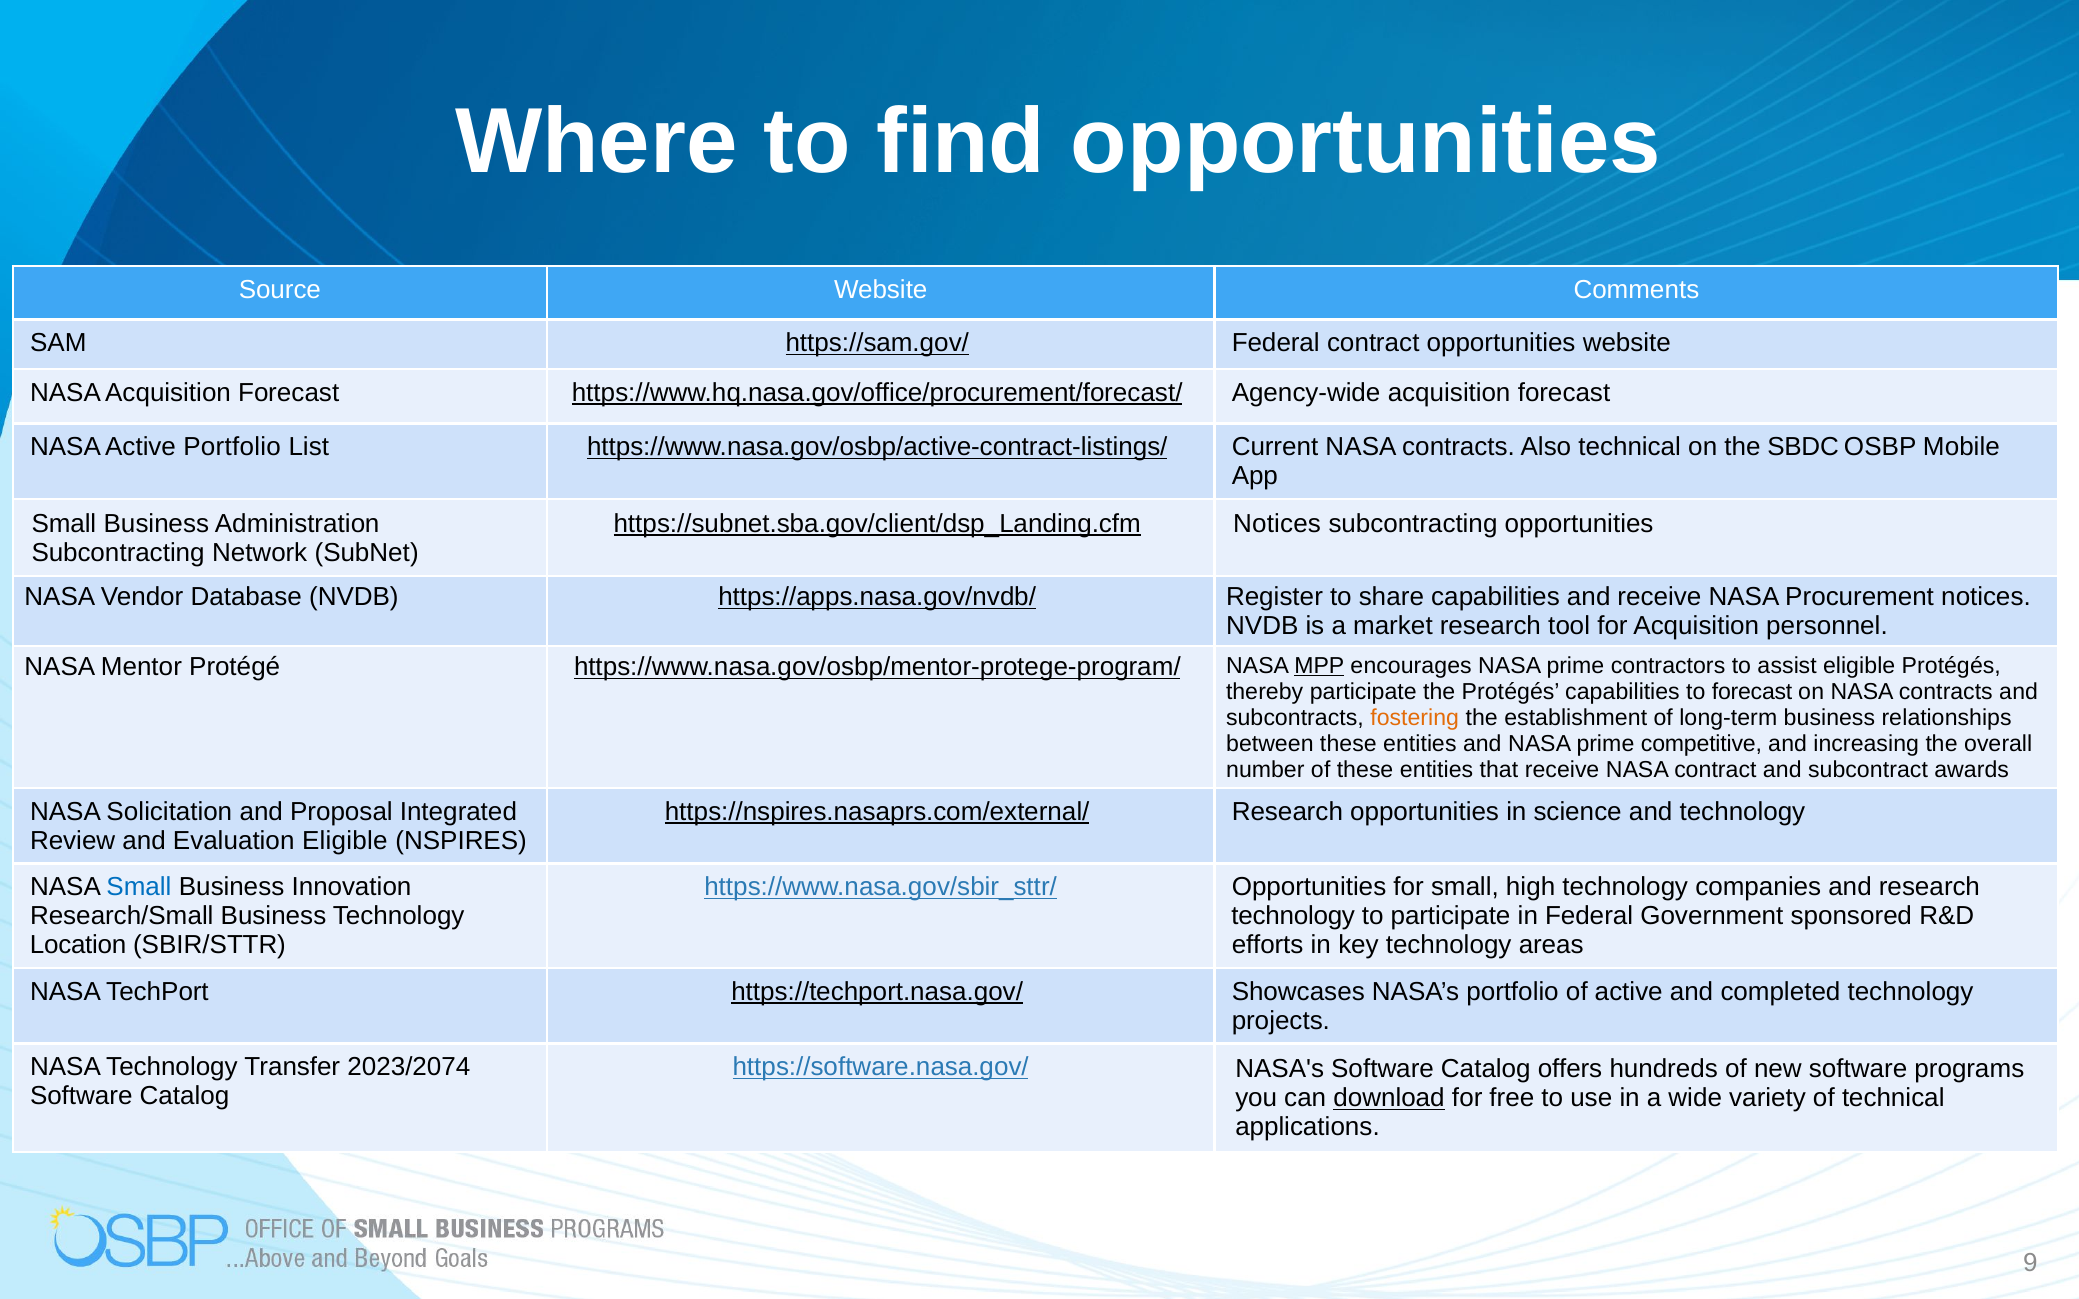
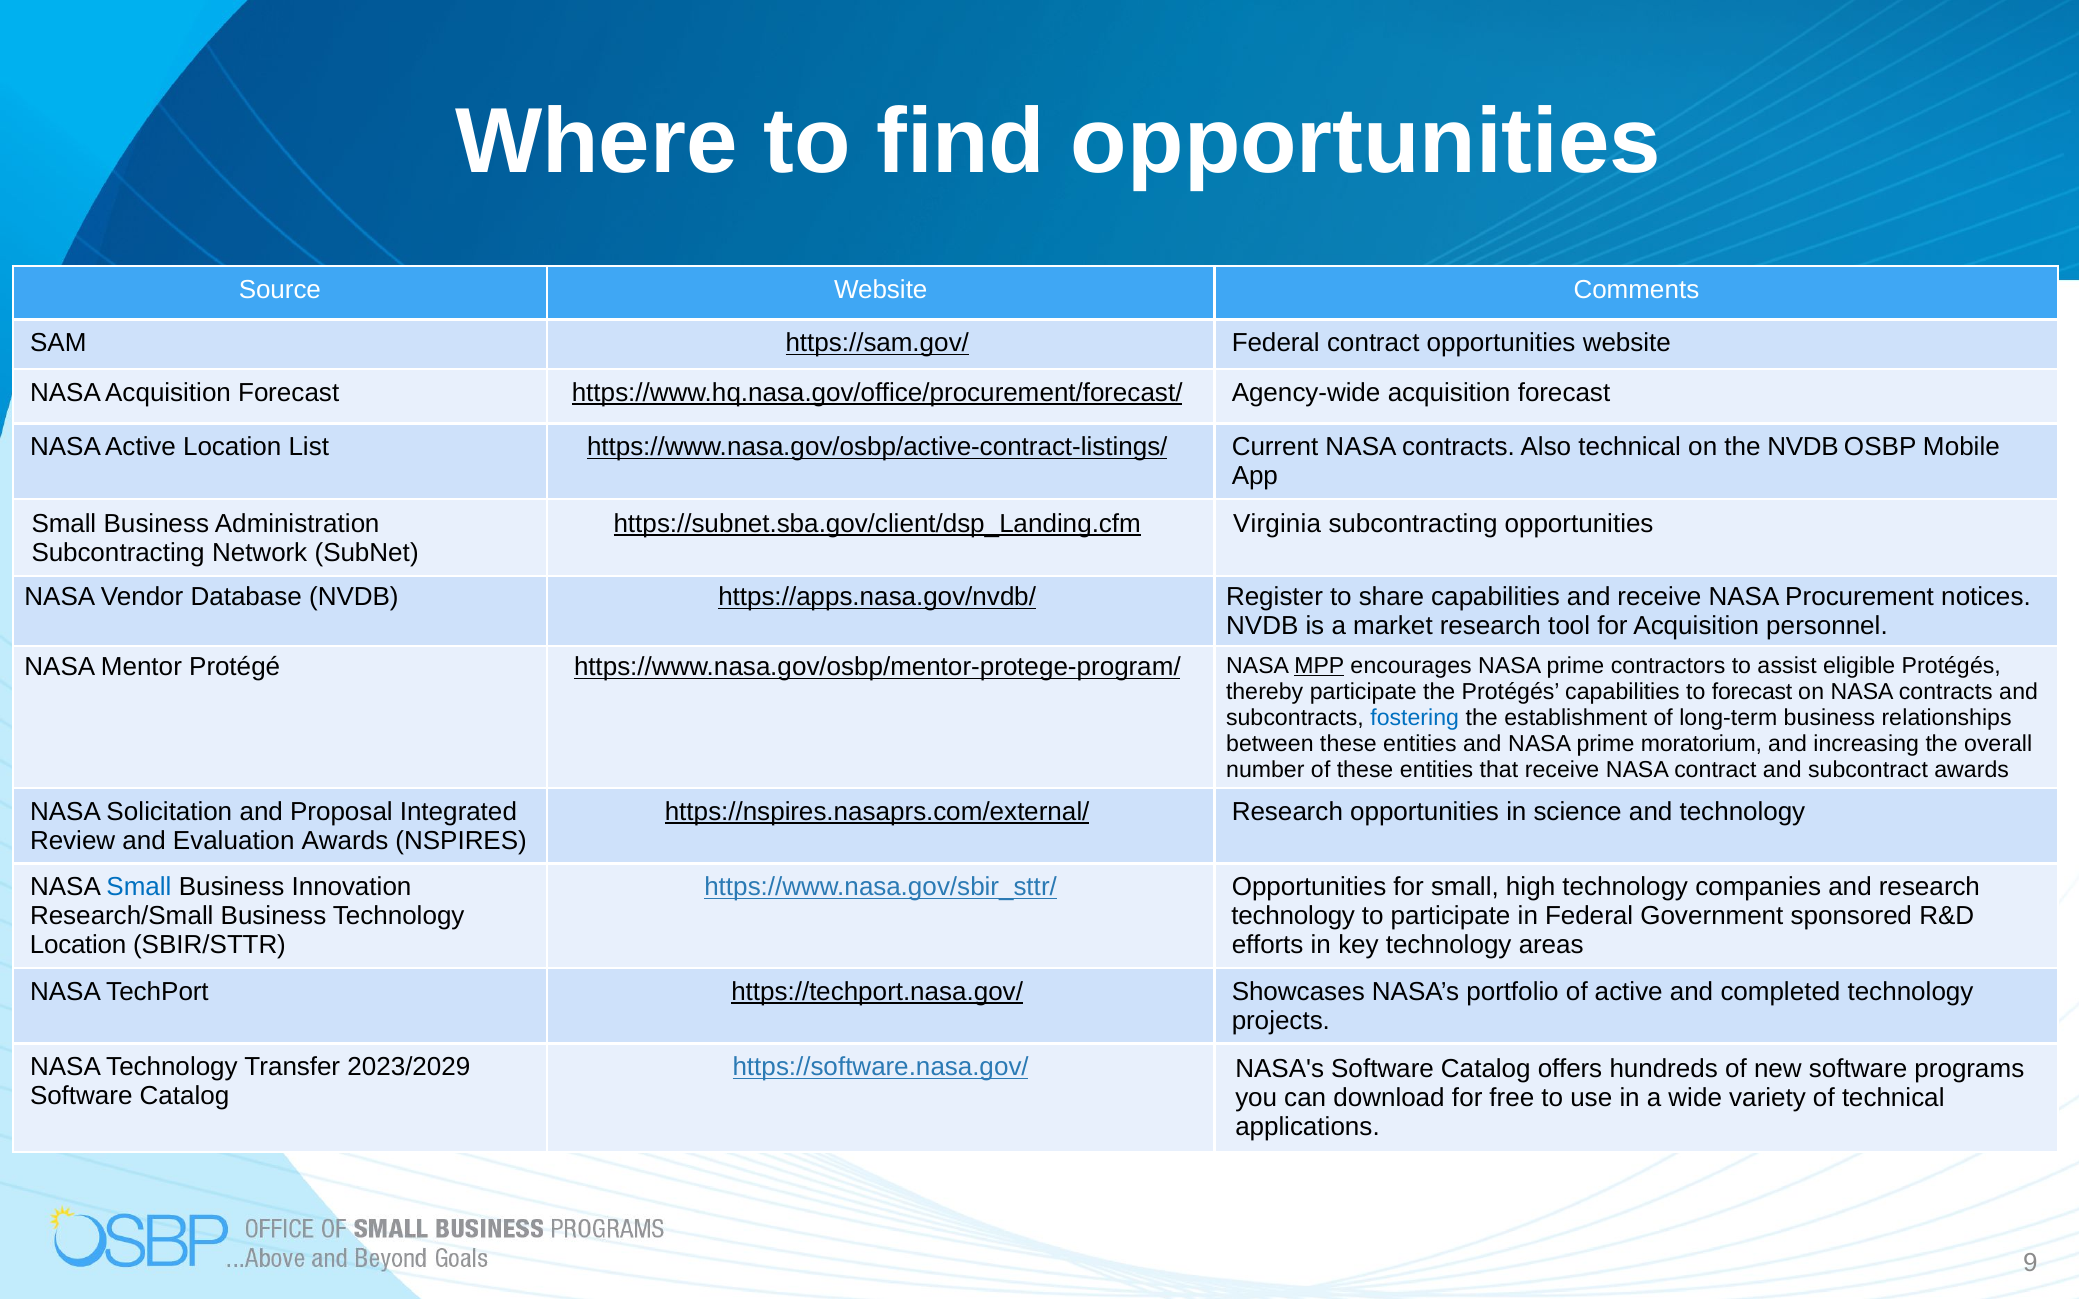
Active Portfolio: Portfolio -> Location (232, 447)
the SBDC: SBDC -> NVDB (1803, 447)
Notices: Notices -> Virginia (1277, 524)
fostering colour: orange -> blue (1415, 718)
competitive: competitive -> moratorium (1701, 744)
Evaluation Eligible: Eligible -> Awards (345, 841)
2023/2074: 2023/2074 -> 2023/2029 (409, 1067)
download underline: present -> none (1389, 1098)
